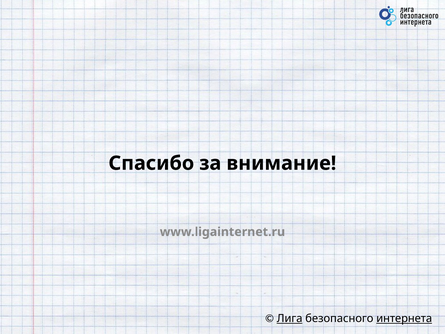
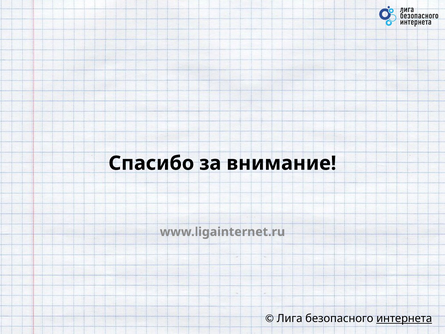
Лига underline: present -> none (290, 318)
